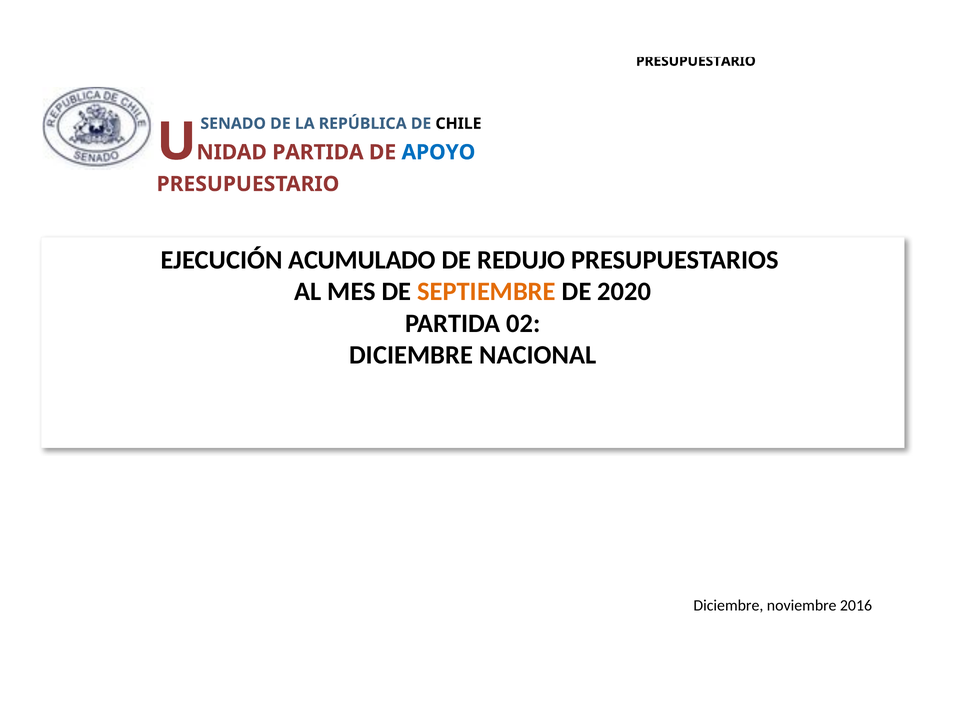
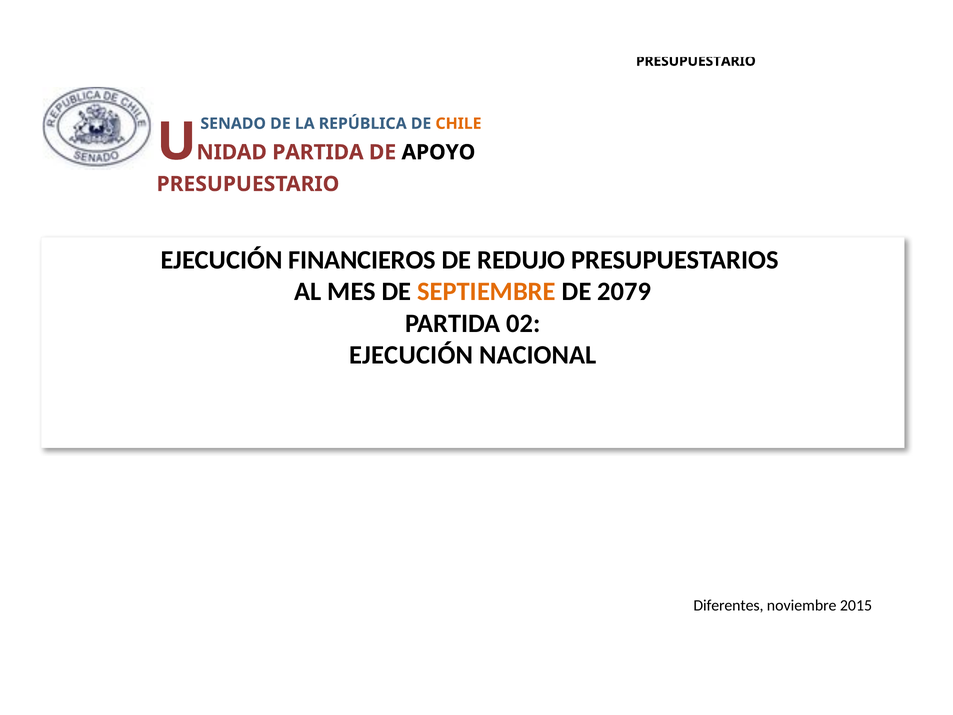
CHILE colour: black -> orange (458, 124)
APOYO colour: blue -> black (438, 152)
ACUMULADO: ACUMULADO -> FINANCIEROS (362, 260)
2020: 2020 -> 2079 (624, 292)
DICIEMBRE: DICIEMBRE -> EJECUCIÓN (411, 355)
Diciembre: Diciembre -> Diferentes (728, 605)
2016: 2016 -> 2015 (856, 605)
